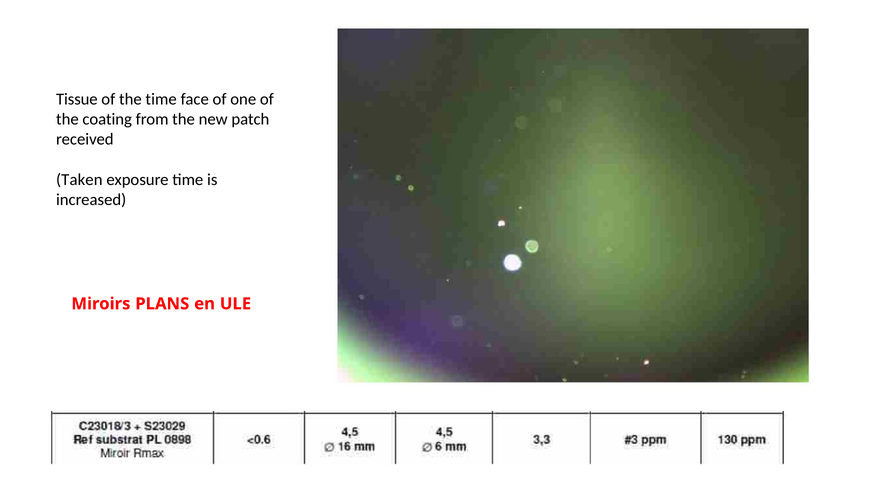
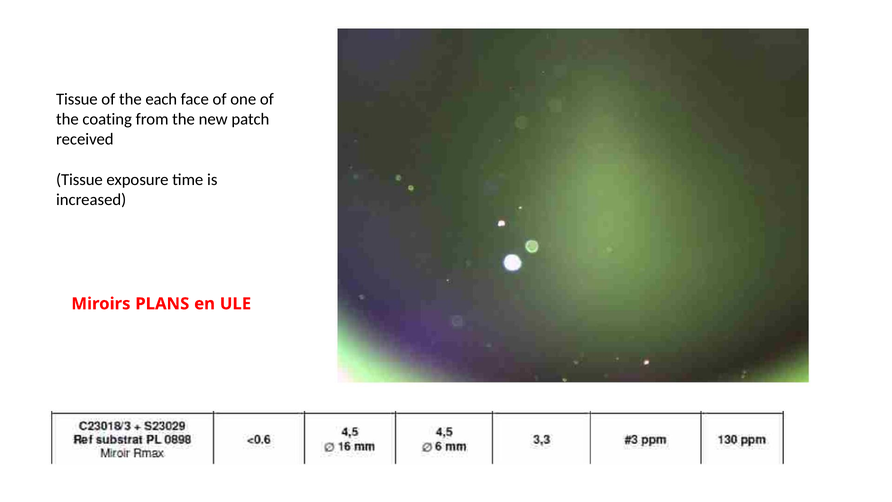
the time: time -> each (161, 99)
Taken: Taken -> Tissue (79, 180)
